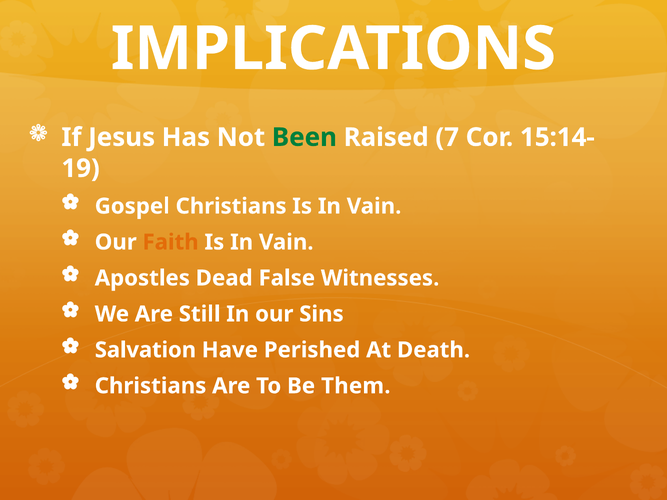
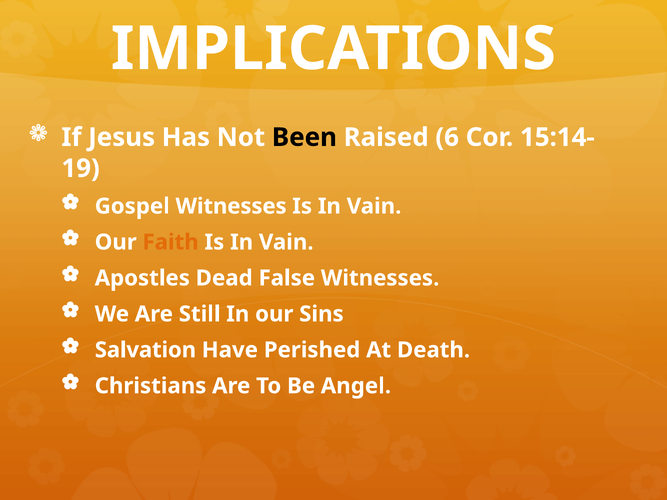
Been colour: green -> black (304, 137)
7: 7 -> 6 (447, 137)
Gospel Christians: Christians -> Witnesses (231, 206)
Them: Them -> Angel (356, 386)
